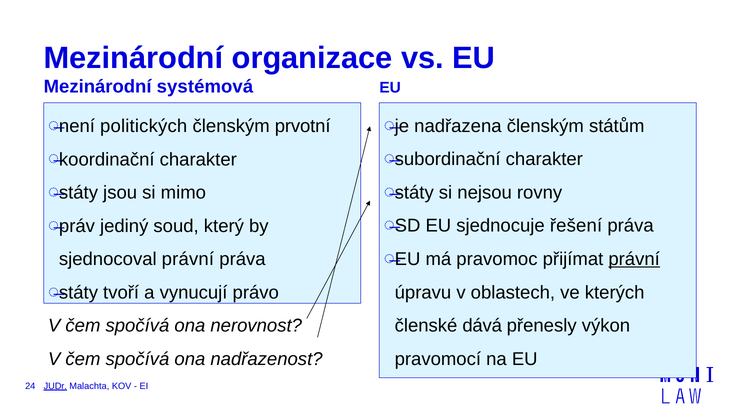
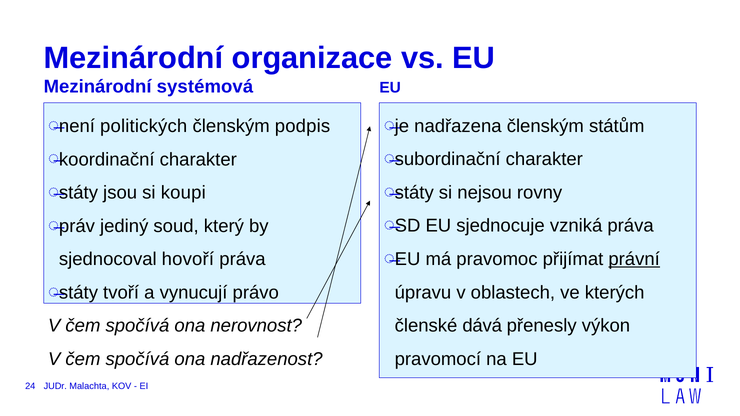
prvotní: prvotní -> podpis (303, 126)
mimo: mimo -> koupi (183, 193)
řešení: řešení -> vzniká (576, 226)
sjednocoval právní: právní -> hovoří (188, 259)
JUDr underline: present -> none (55, 386)
